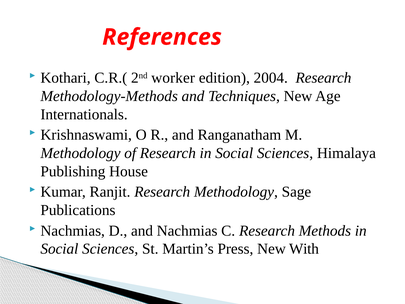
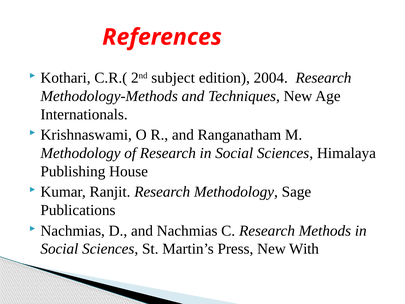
worker: worker -> subject (173, 78)
